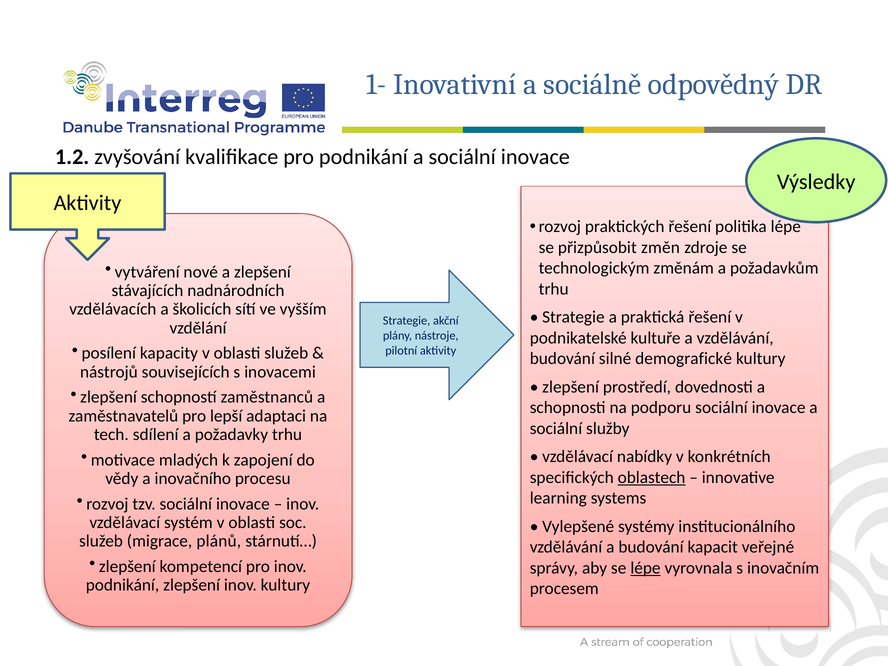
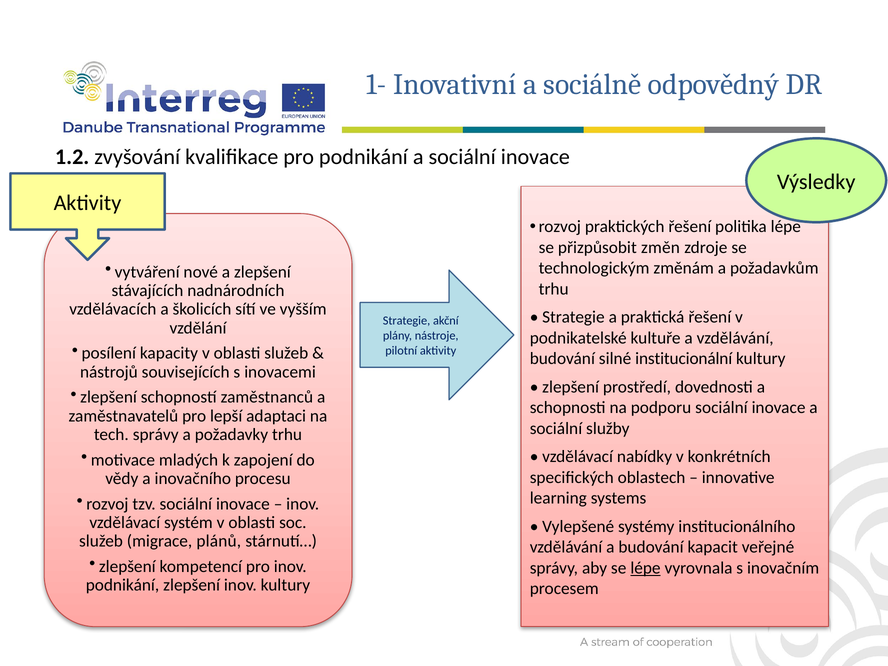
demografické: demografické -> institucionální (684, 359)
tech sdílení: sdílení -> správy (156, 435)
oblastech underline: present -> none (652, 477)
